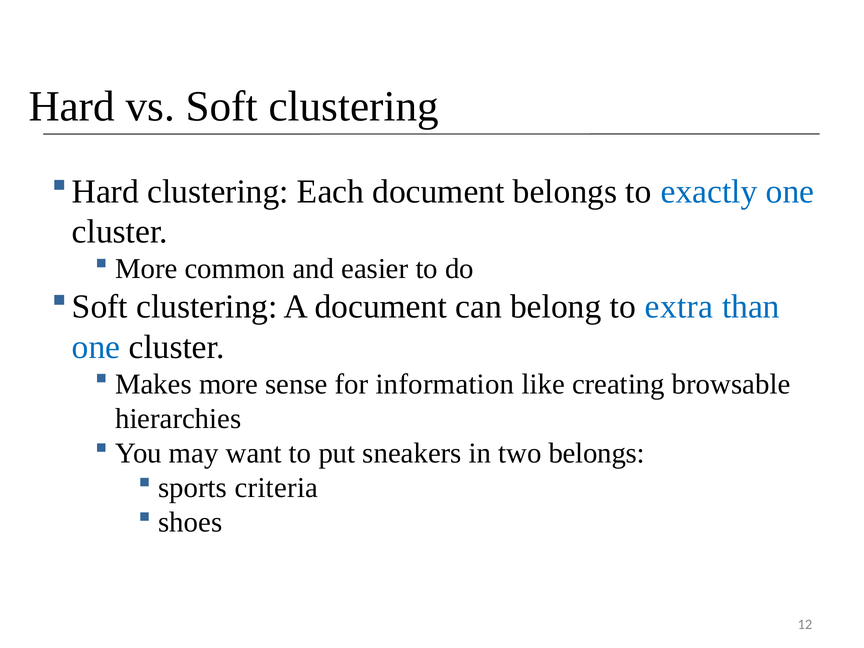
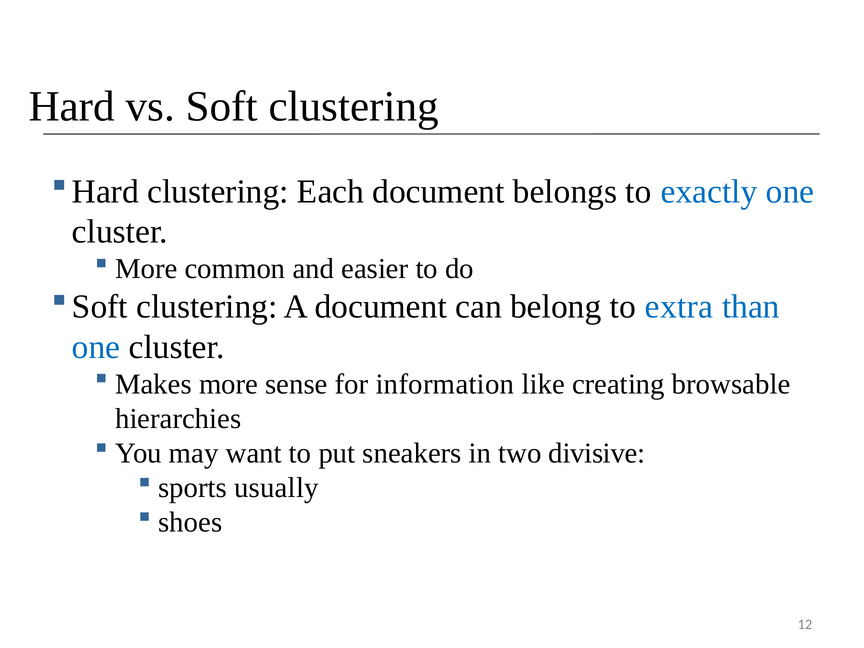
two belongs: belongs -> divisive (597, 453)
criteria: criteria -> usually (276, 488)
